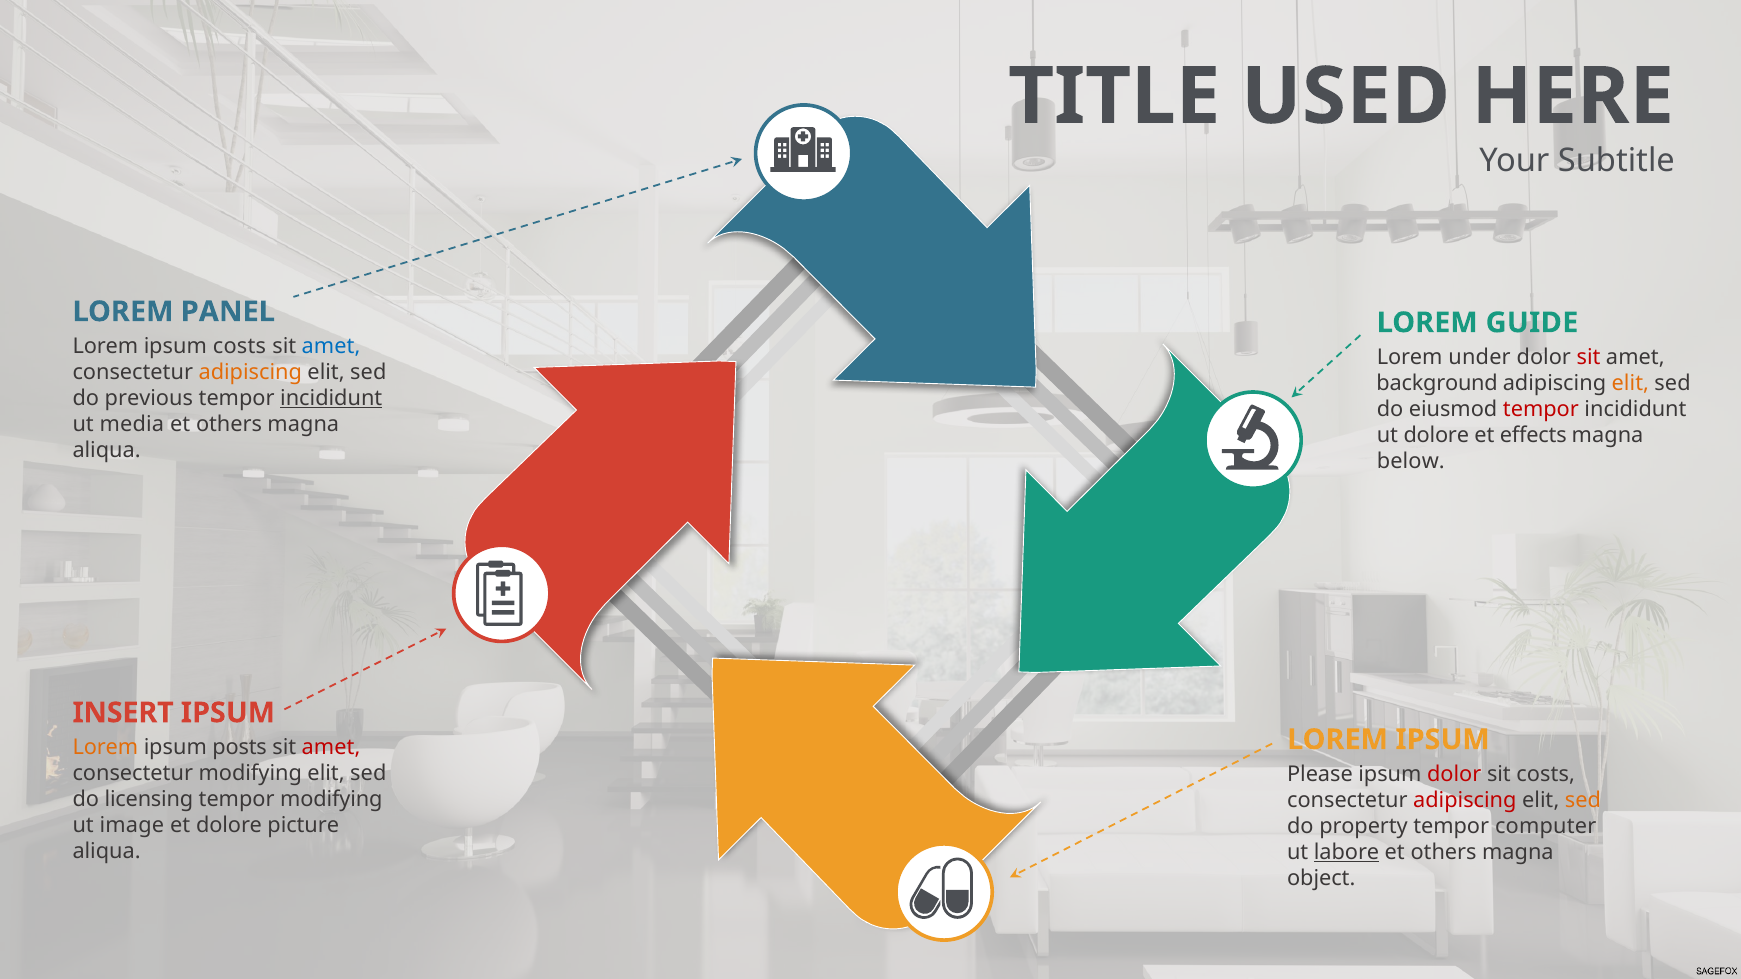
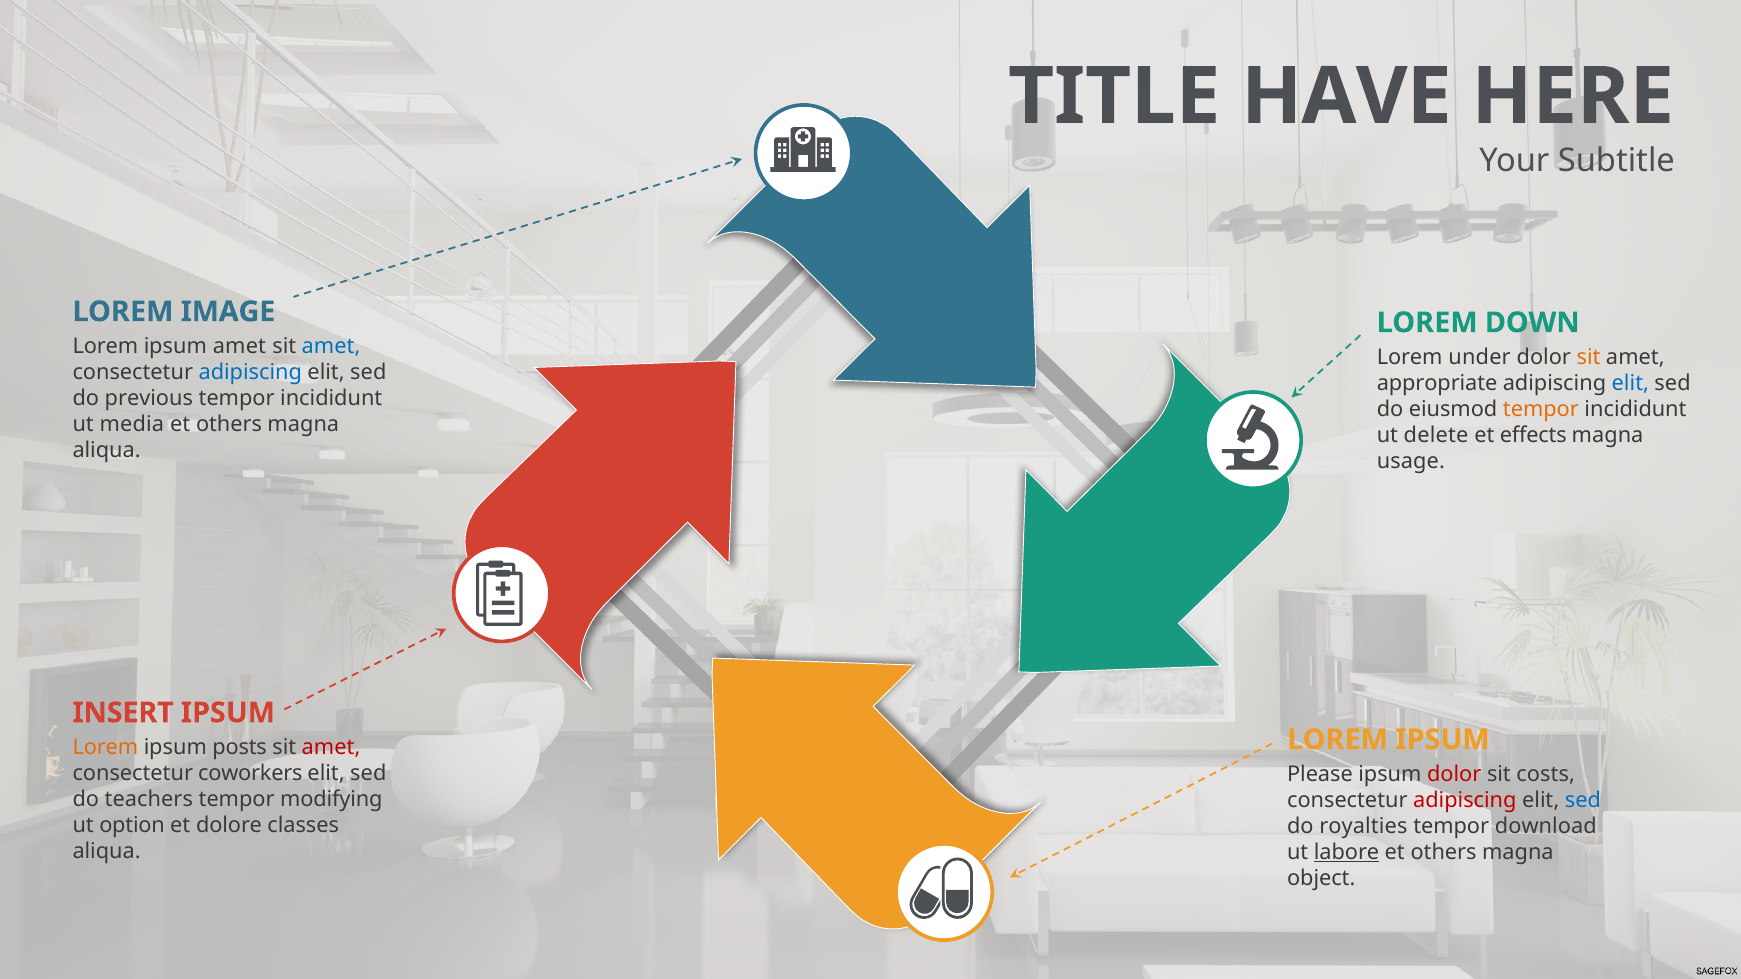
USED: USED -> HAVE (1346, 97)
PANEL: PANEL -> IMAGE (228, 312)
GUIDE: GUIDE -> DOWN (1532, 323)
ipsum costs: costs -> amet (239, 346)
sit colour: red -> orange (1589, 357)
adipiscing colour: orange -> blue (250, 372)
background: background -> appropriate (1437, 383)
elit colour: orange -> blue (1630, 383)
incididunt underline: present -> none (331, 398)
tempor colour: red -> orange (1541, 409)
ut dolore: dolore -> delete (1436, 435)
below: below -> usage (1411, 462)
consectetur modifying: modifying -> coworkers (250, 773)
licensing: licensing -> teachers (149, 800)
sed colour: orange -> blue (1583, 800)
image: image -> option (132, 826)
picture: picture -> classes (303, 826)
property: property -> royalties (1363, 826)
computer: computer -> download (1546, 826)
